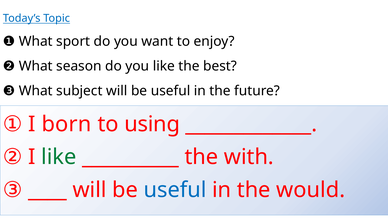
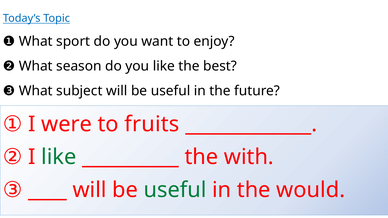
born: born -> were (67, 124)
using: using -> fruits (152, 124)
useful colour: blue -> green (175, 190)
